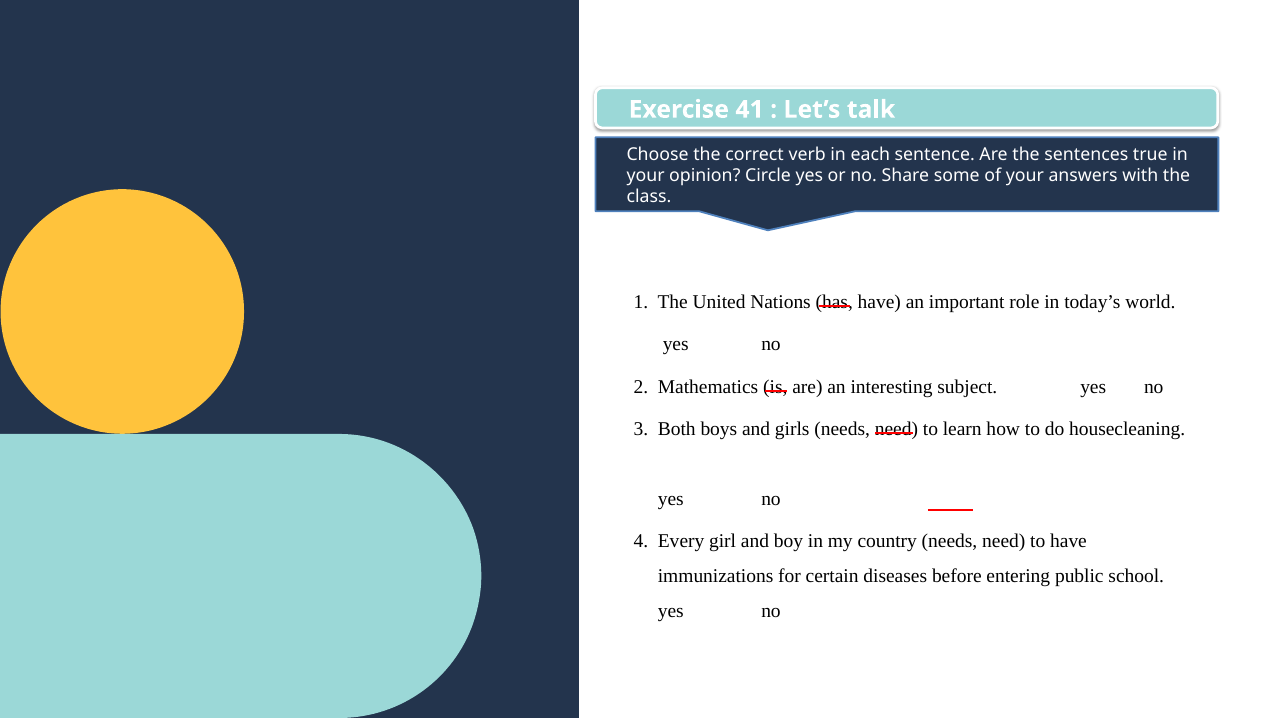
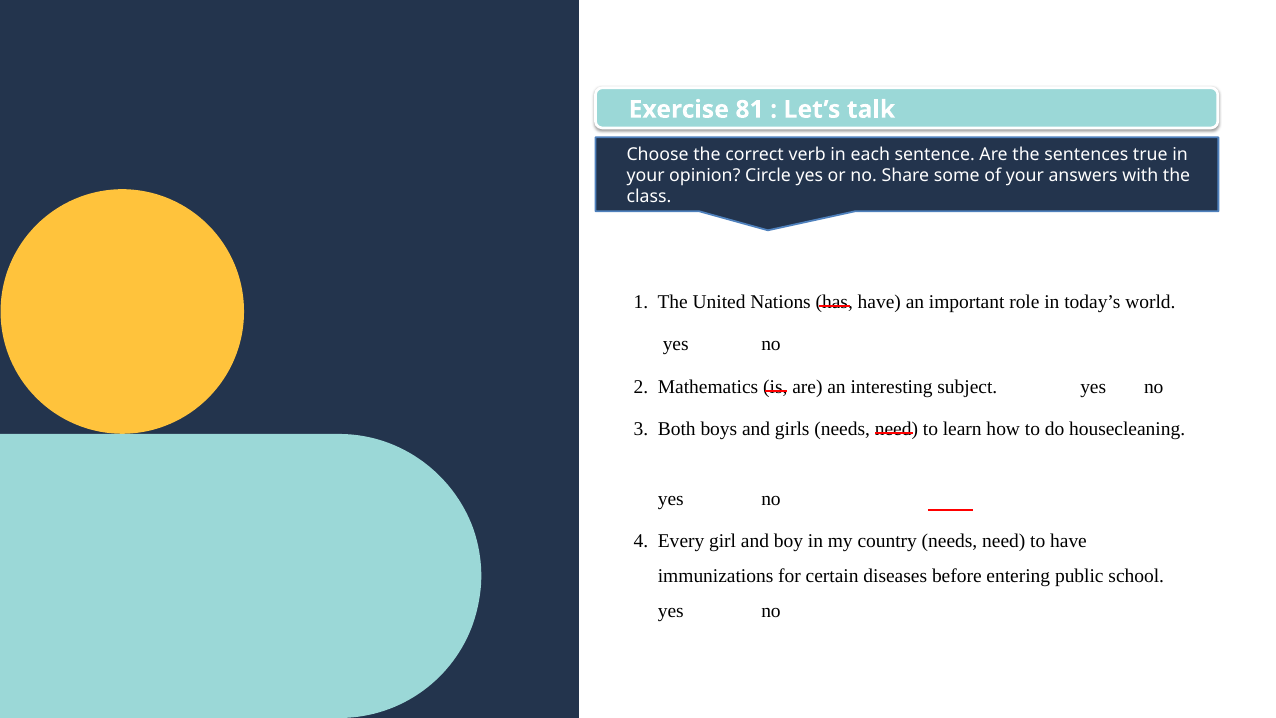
41: 41 -> 81 (750, 110)
